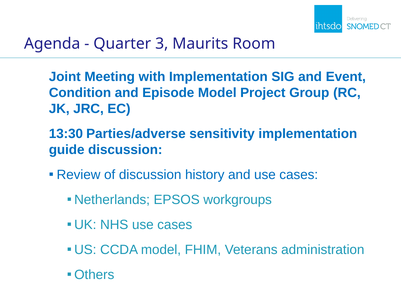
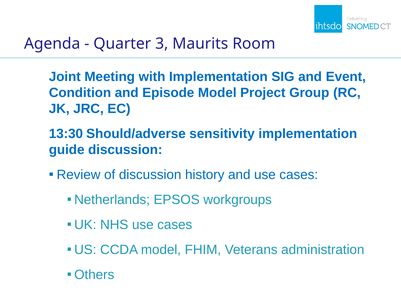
Parties/adverse: Parties/adverse -> Should/adverse (136, 134)
